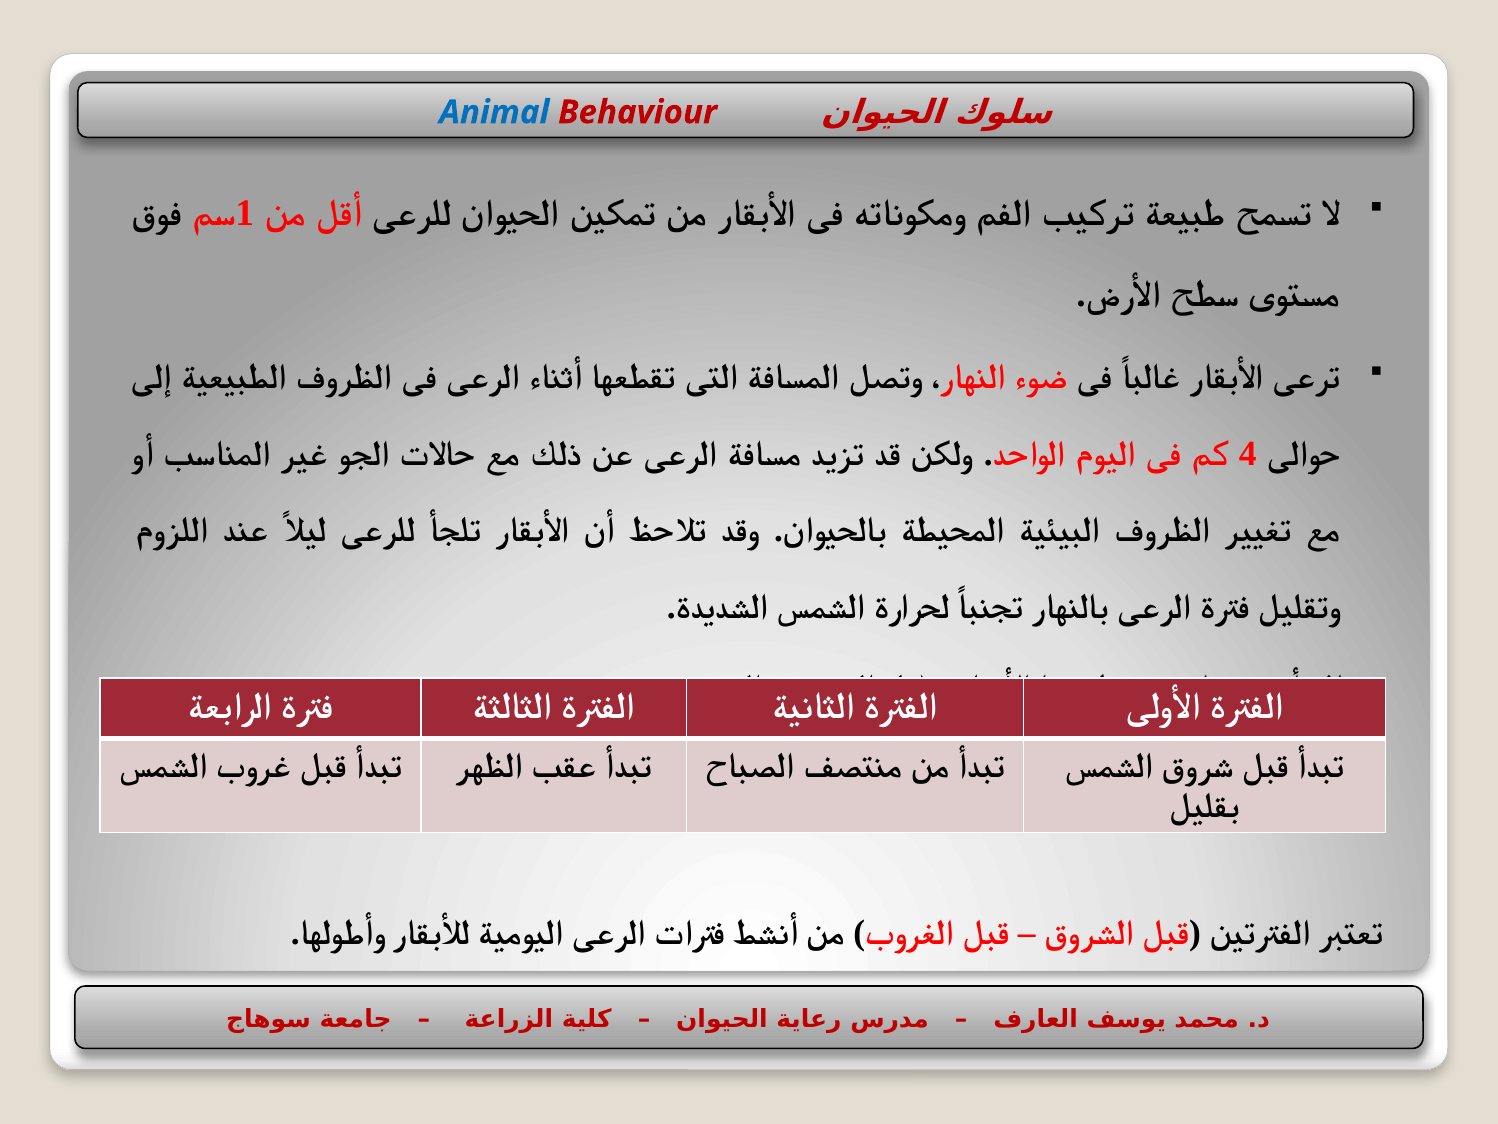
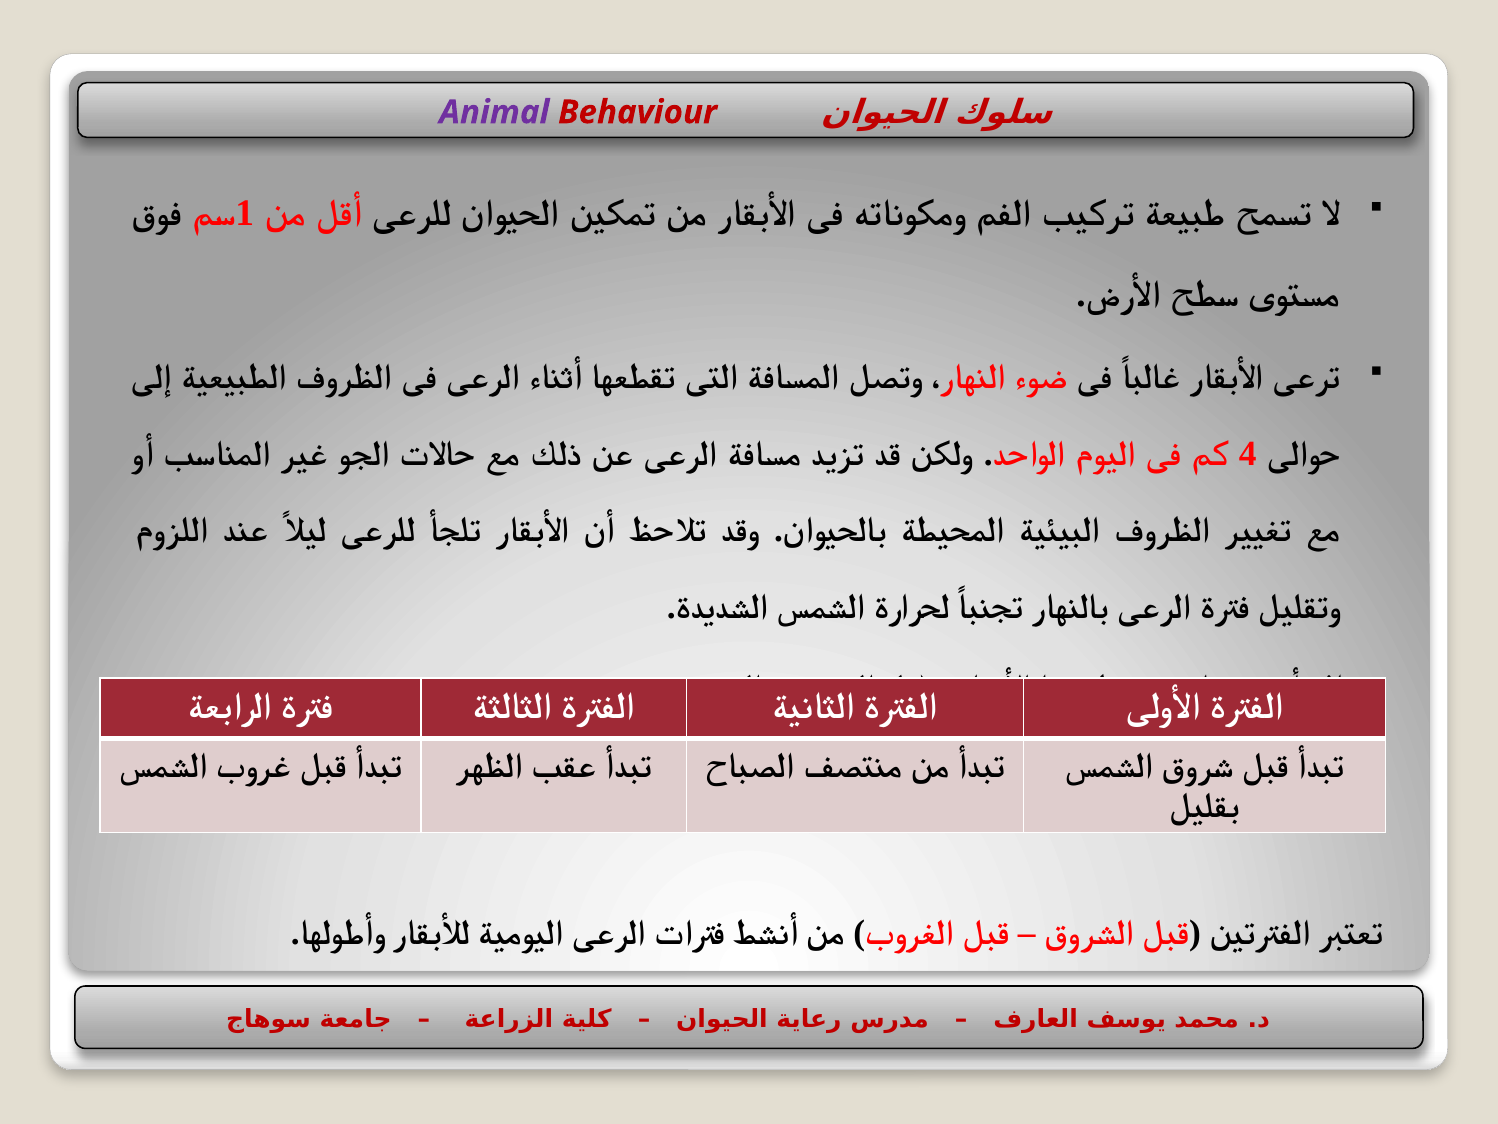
Animal colour: blue -> purple (494, 112)
